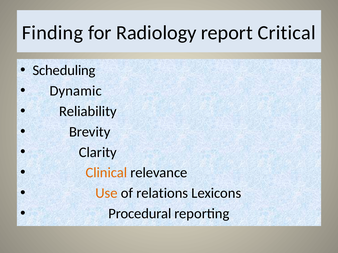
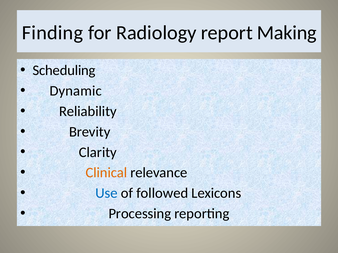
Critical: Critical -> Making (287, 33)
Use colour: orange -> blue (106, 193)
relations: relations -> followed (162, 193)
Procedural: Procedural -> Processing (140, 214)
